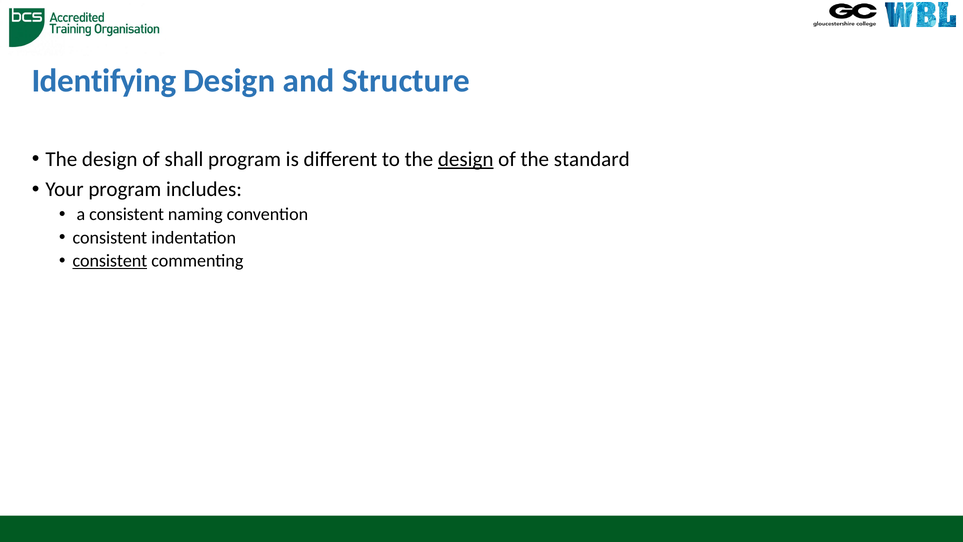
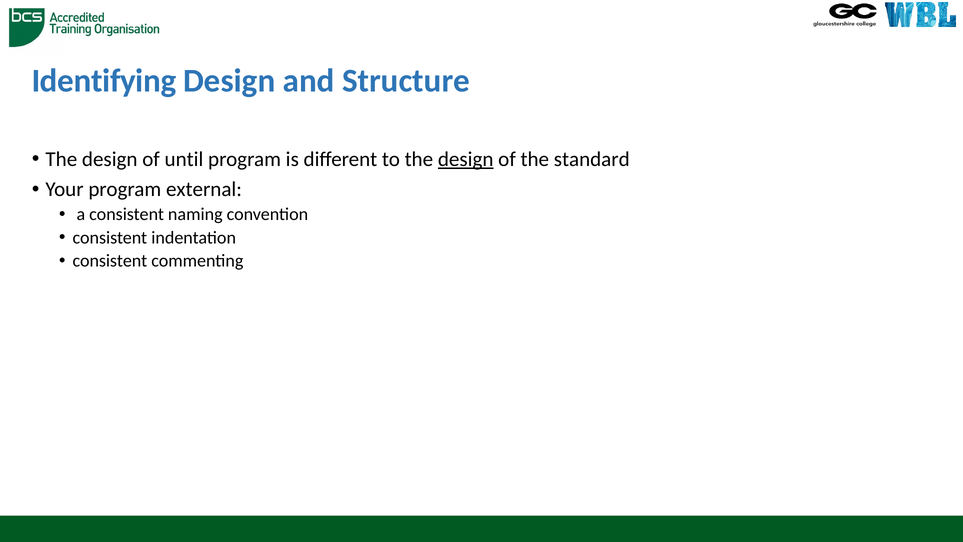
shall: shall -> until (184, 159)
includes: includes -> external (204, 189)
consistent underline: present -> none (110, 261)
